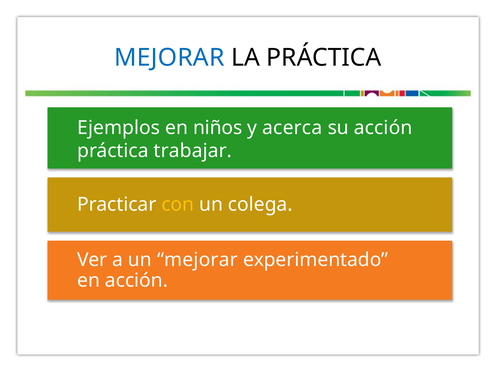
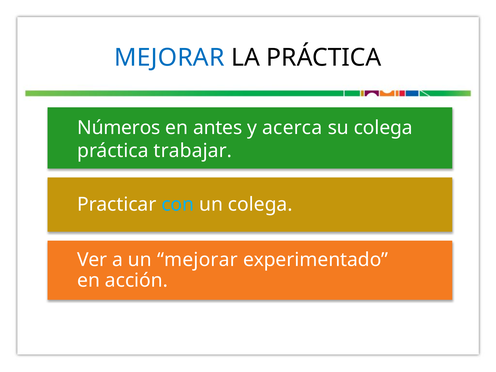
Ejemplos: Ejemplos -> Números (119, 128)
niños: niños -> antes (218, 128)
su acción: acción -> colega (383, 128)
con colour: yellow -> light blue (178, 205)
